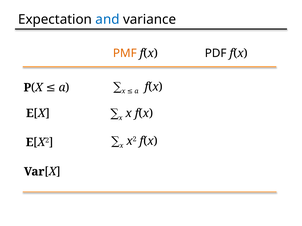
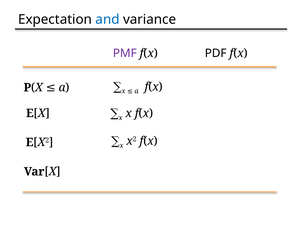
PMF colour: orange -> purple (125, 53)
